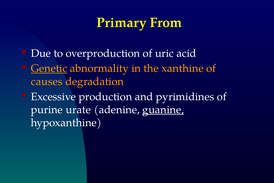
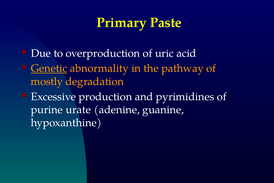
From: From -> Paste (166, 23)
xanthine: xanthine -> pathway (183, 68)
causes: causes -> mostly (47, 81)
guanine underline: present -> none (163, 109)
